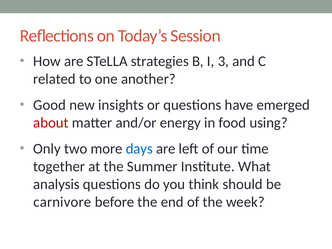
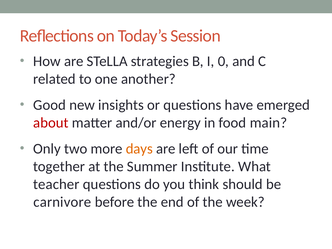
3: 3 -> 0 (223, 61)
using: using -> main (269, 123)
days colour: blue -> orange (139, 149)
analysis: analysis -> teacher (56, 184)
